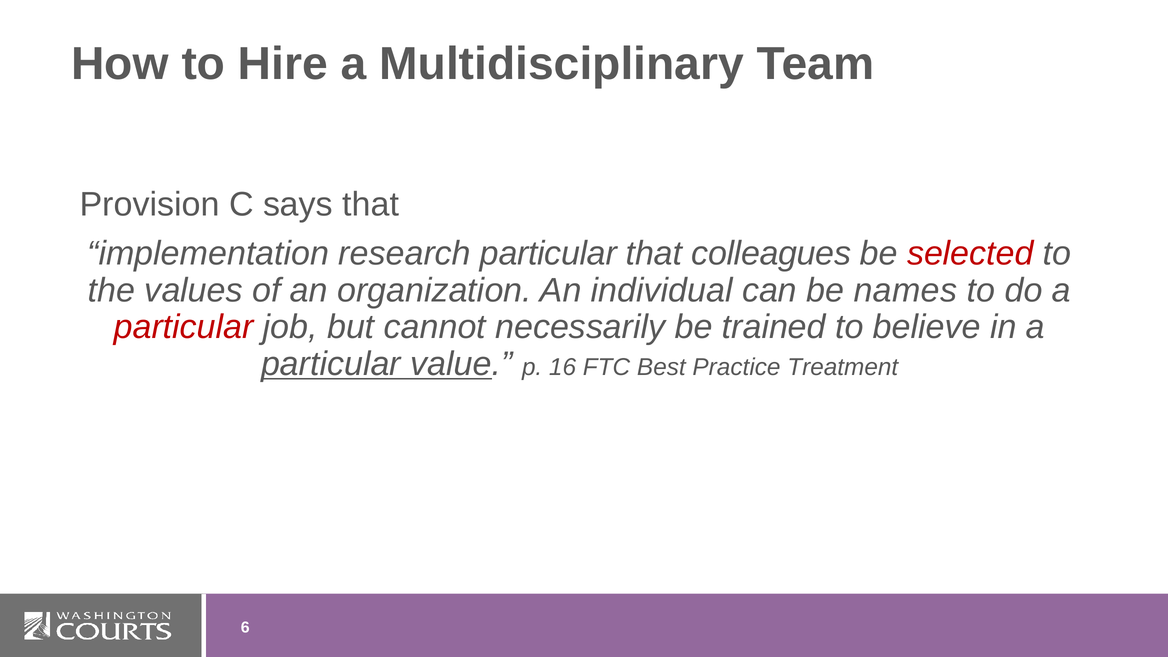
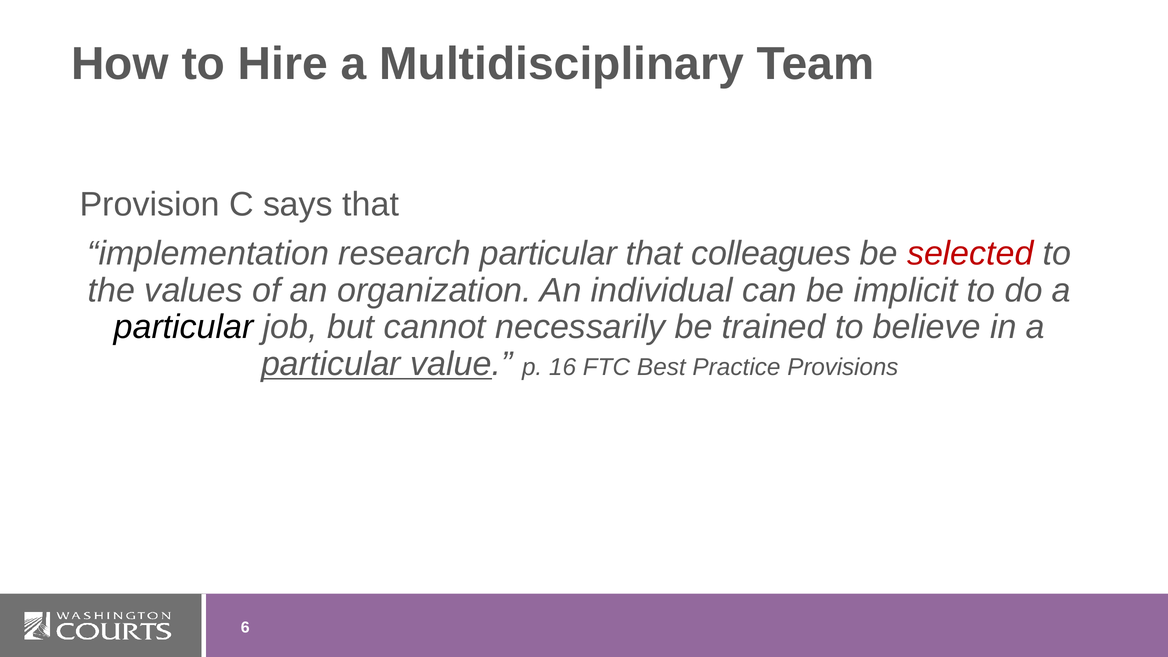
names: names -> implicit (905, 290)
particular colour: red -> black (184, 327)
Treatment: Treatment -> Provisions (843, 367)
